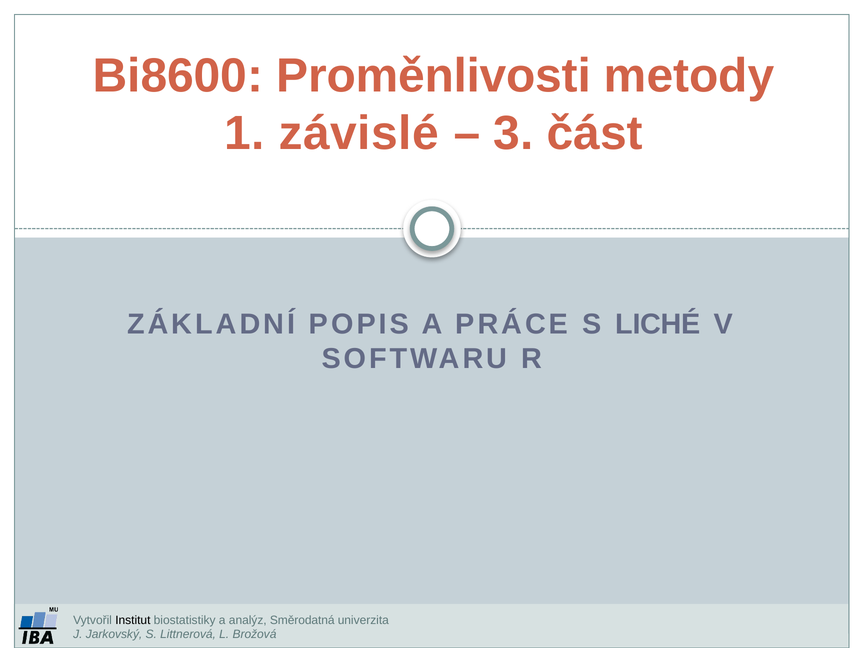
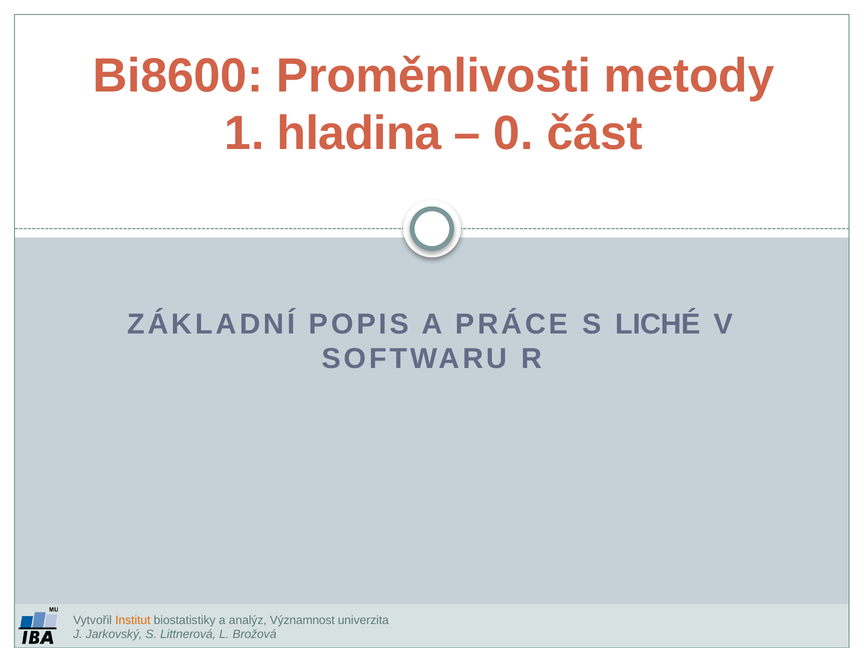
závislé: závislé -> hladina (359, 134)
3: 3 -> 0 (513, 134)
Institut colour: black -> orange (133, 620)
Směrodatná: Směrodatná -> Významnost (302, 620)
